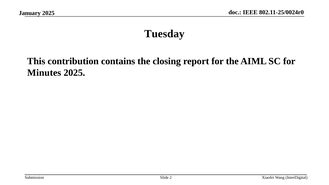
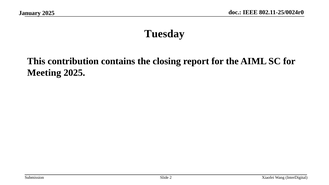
Minutes: Minutes -> Meeting (44, 73)
